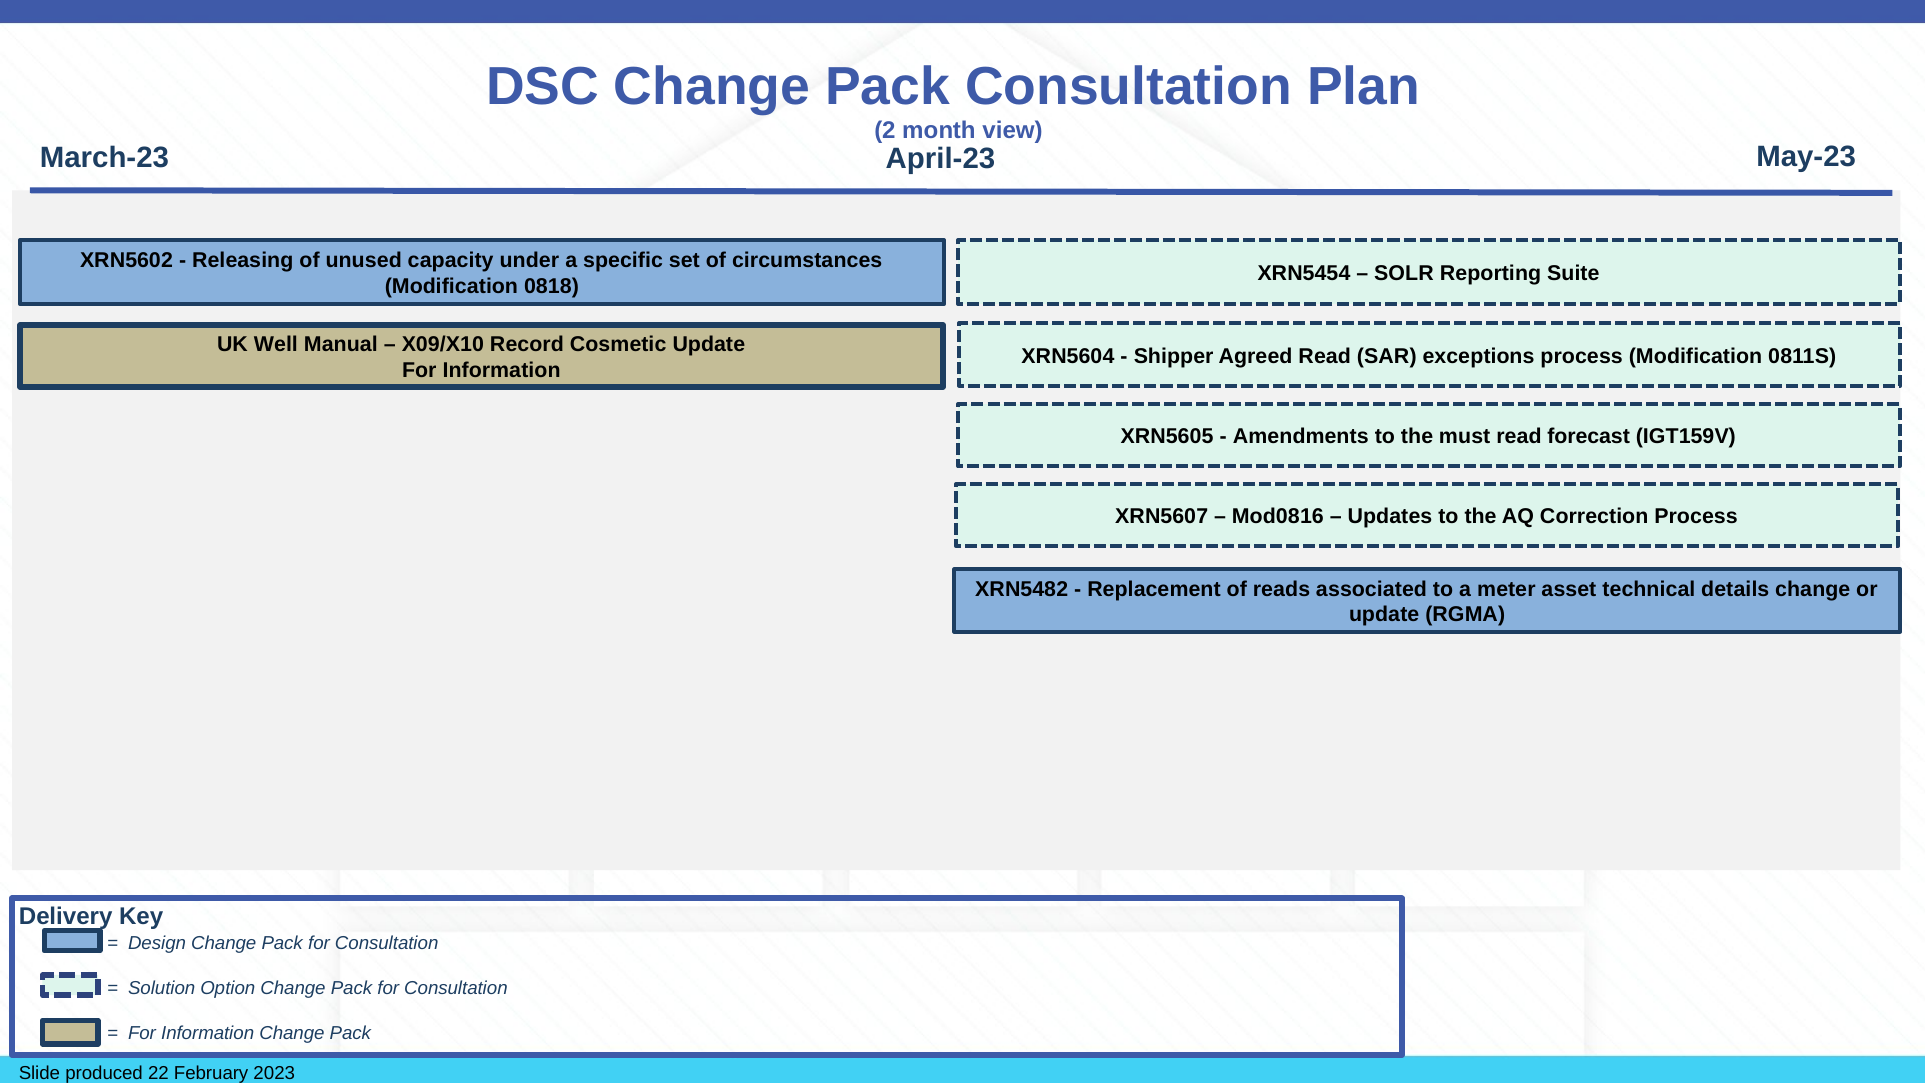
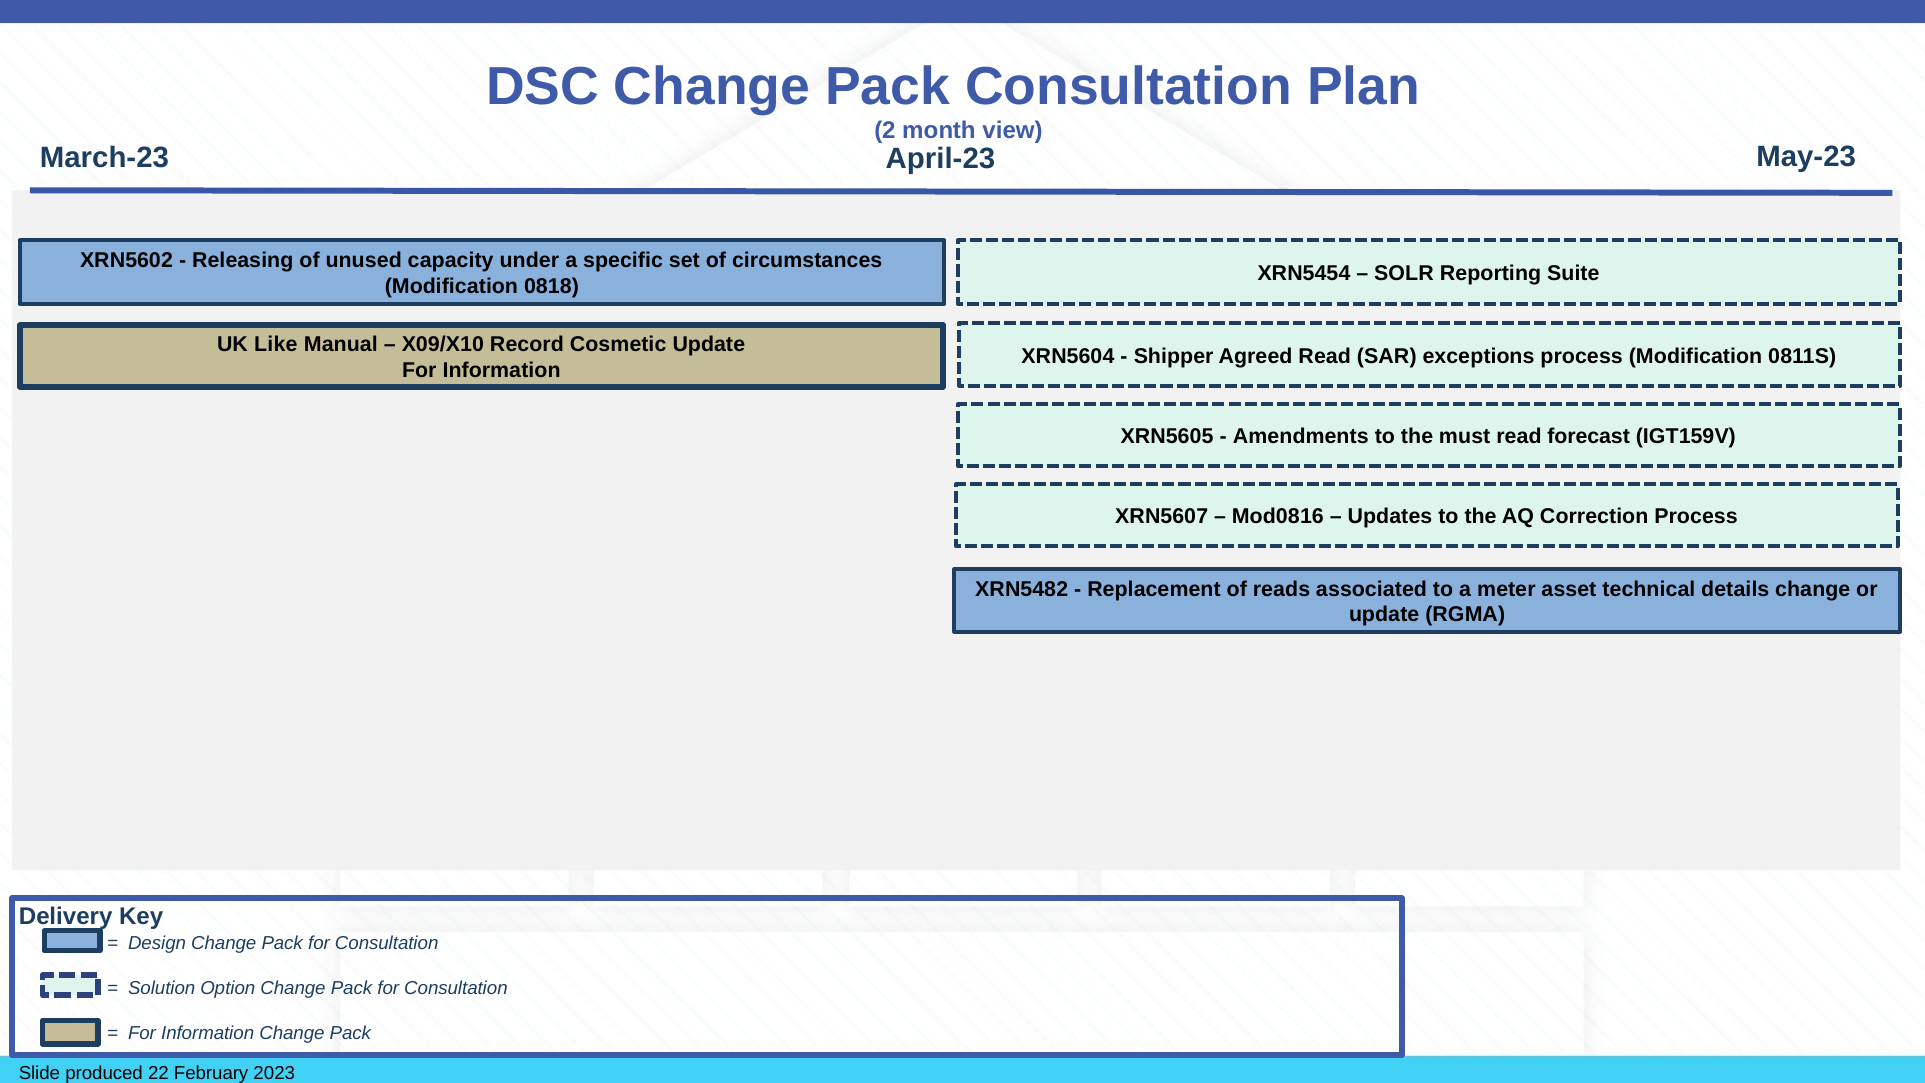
Well: Well -> Like (276, 345)
